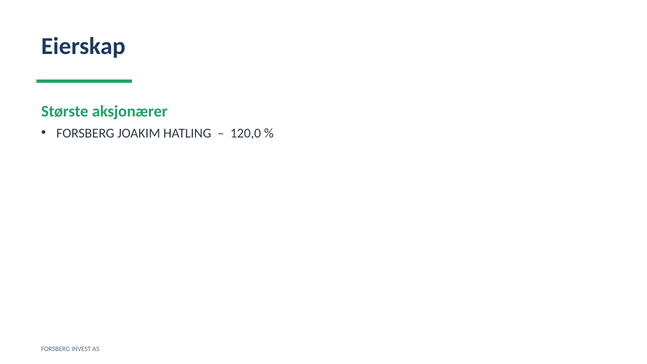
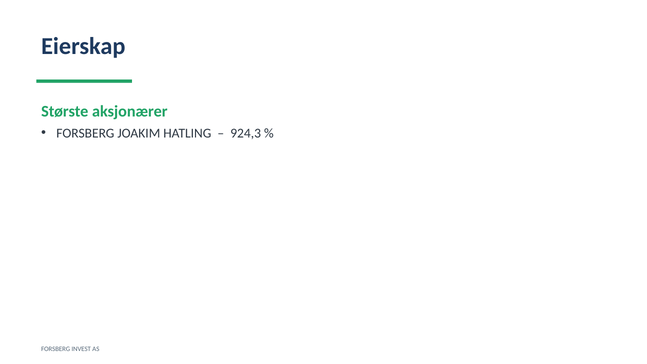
120,0: 120,0 -> 924,3 (246, 133)
